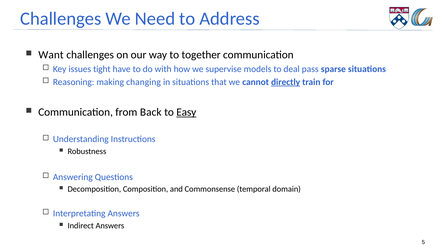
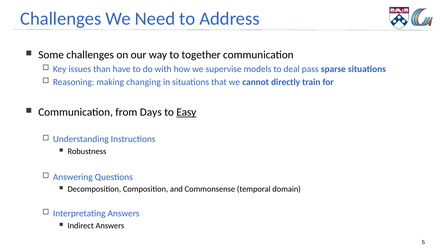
Want: Want -> Some (51, 55)
tight: tight -> than (102, 69)
directly underline: present -> none (286, 82)
Back: Back -> Days (151, 112)
